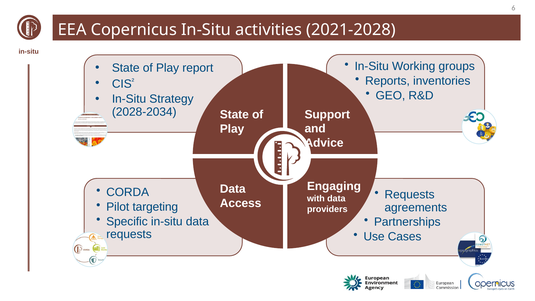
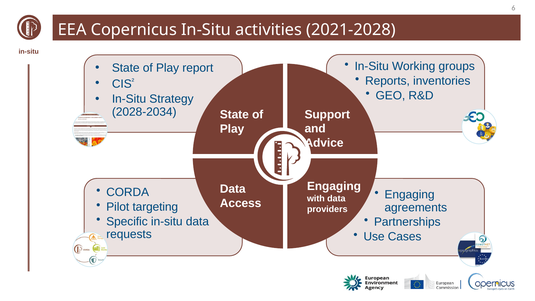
Requests: Requests -> Engaging (410, 195)
